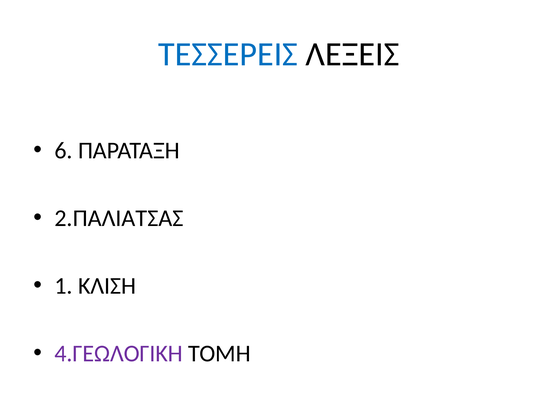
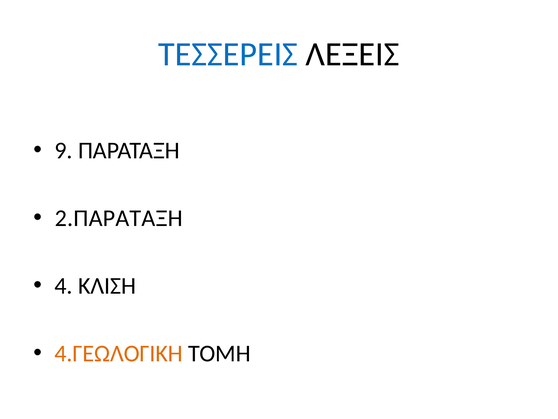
6: 6 -> 9 (64, 150)
2.ΠΑΛΙΑΤΣΑΣ: 2.ΠΑΛΙΑΤΣΑΣ -> 2.ΠΑΡΑΤΑΞΗ (119, 218)
1: 1 -> 4 (64, 286)
4.ΓΕΩΛΟΓΙΚΗ colour: purple -> orange (119, 353)
